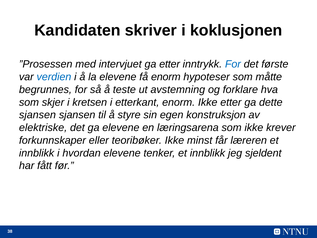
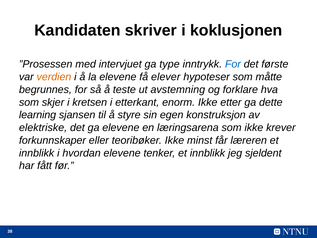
ga etter: etter -> type (170, 64)
verdien colour: blue -> orange (54, 77)
få enorm: enorm -> elever (166, 77)
sjansen: sjansen -> learning (38, 115)
